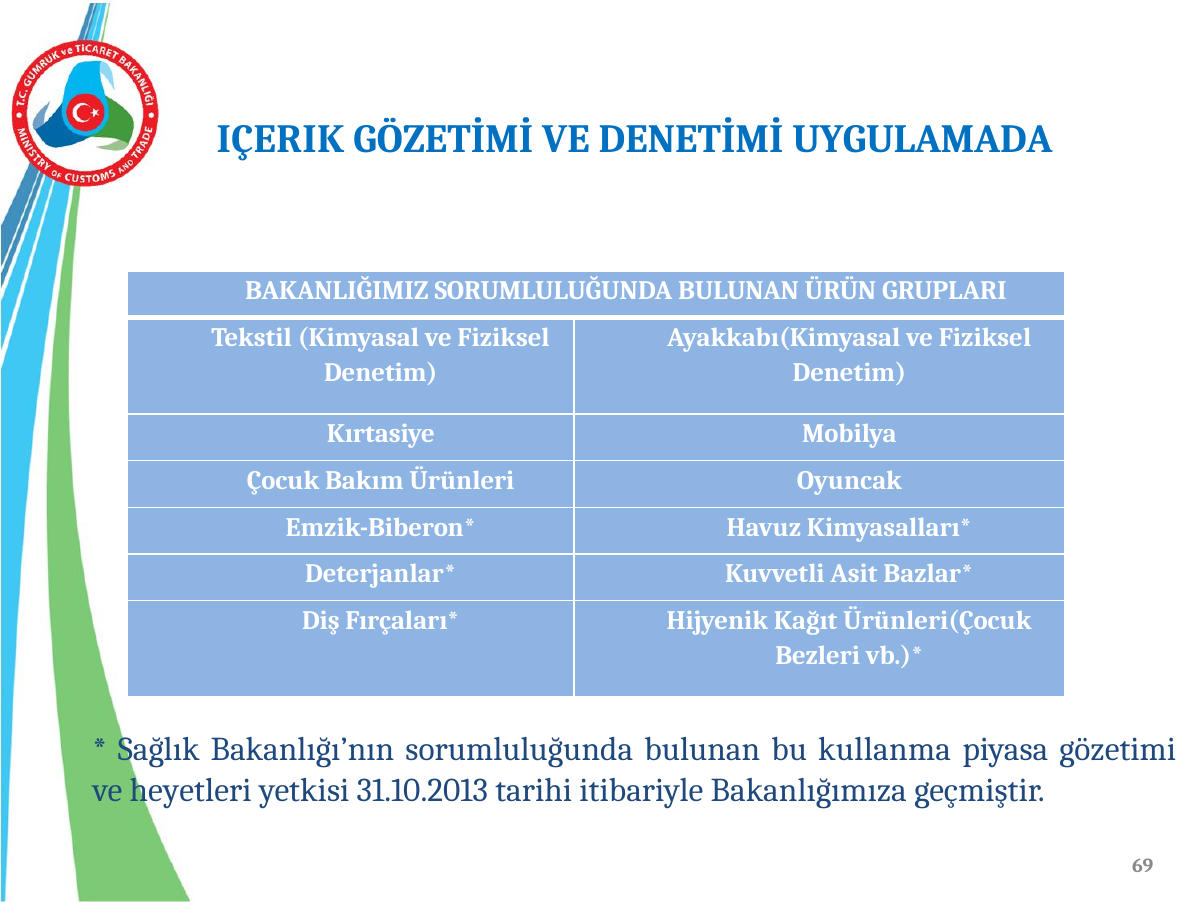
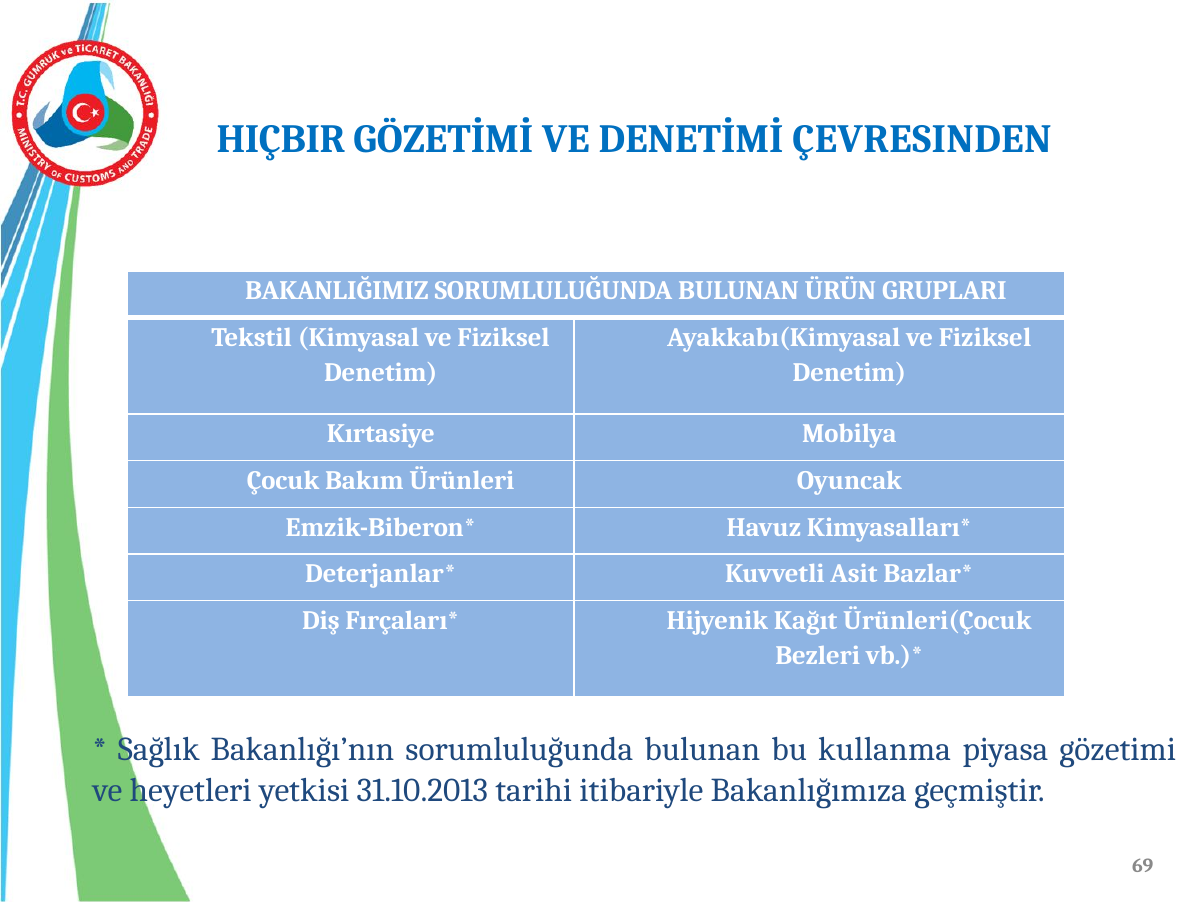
IÇERIK: IÇERIK -> HIÇBIR (281, 139)
UYGULAMADA: UYGULAMADA -> ÇEVRESINDEN (922, 139)
